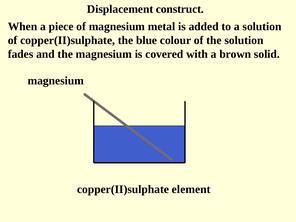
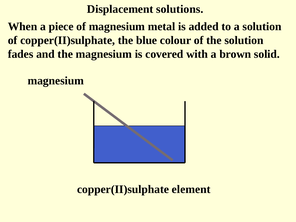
construct: construct -> solutions (180, 9)
